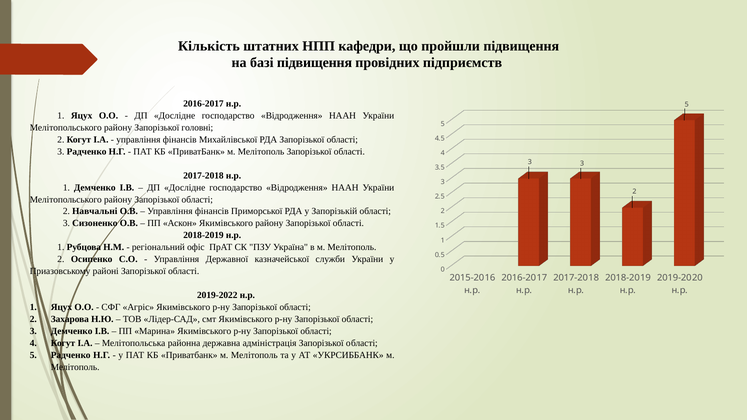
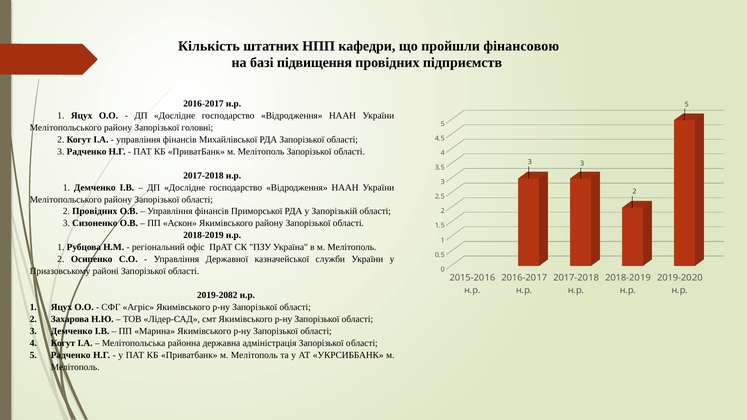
пройшли підвищення: підвищення -> фінансовою (521, 46)
2 Навчальні: Навчальні -> Провідних (95, 212)
2019-2022: 2019-2022 -> 2019-2082 (217, 295)
